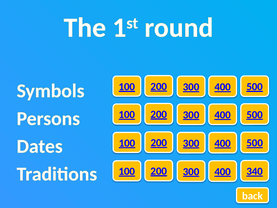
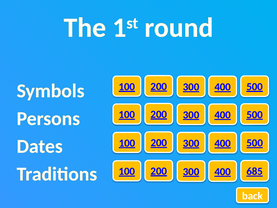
340: 340 -> 685 (255, 171)
